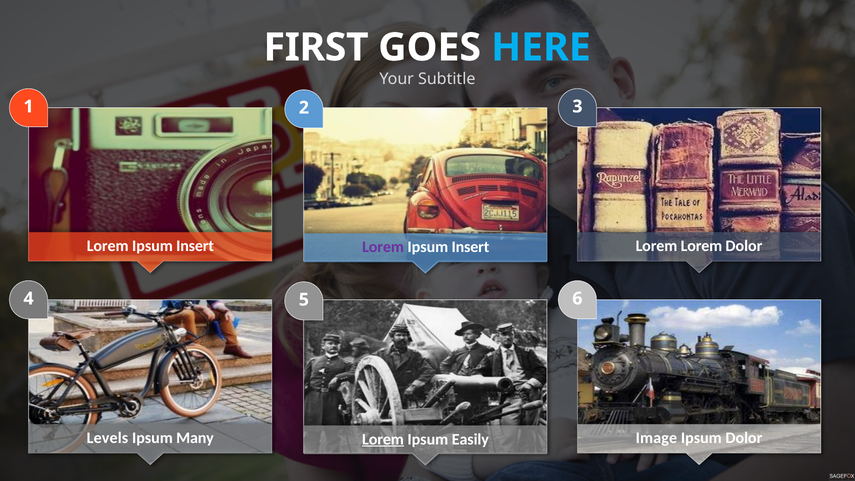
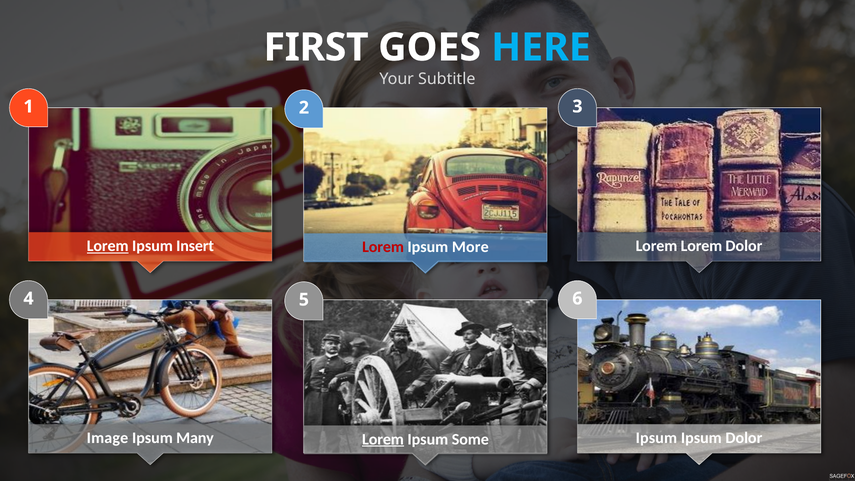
Lorem underline: none -> present (108, 246)
Lorem colour: purple -> red (383, 247)
Insert: Insert -> More (470, 247)
Levels: Levels -> Image (107, 438)
Image: Image -> Ipsum (656, 438)
Easily: Easily -> Some (470, 439)
